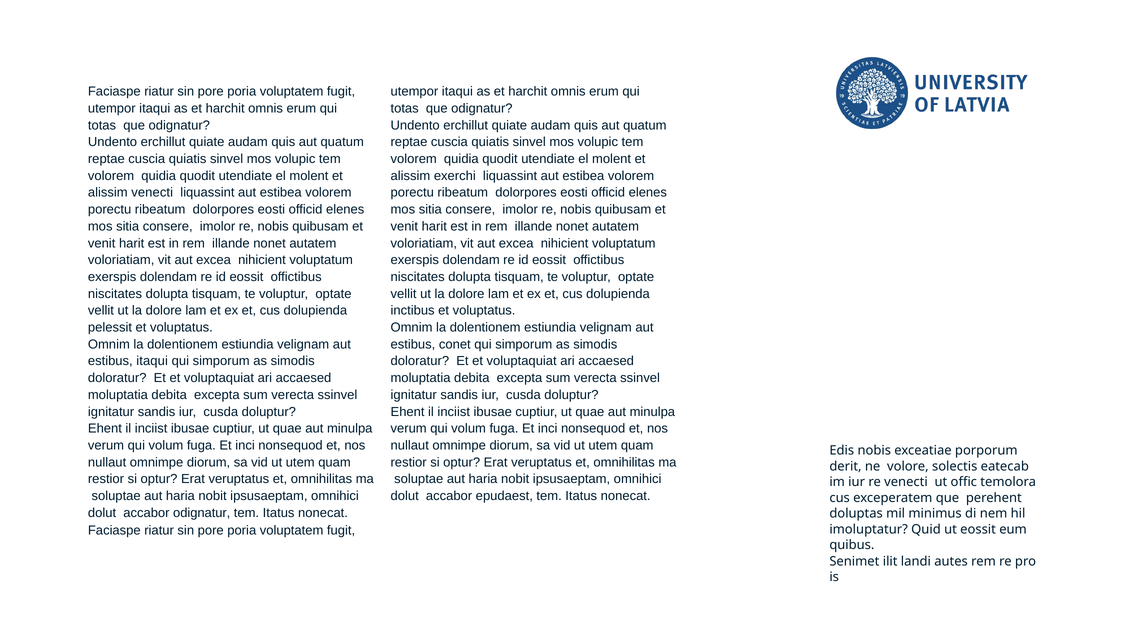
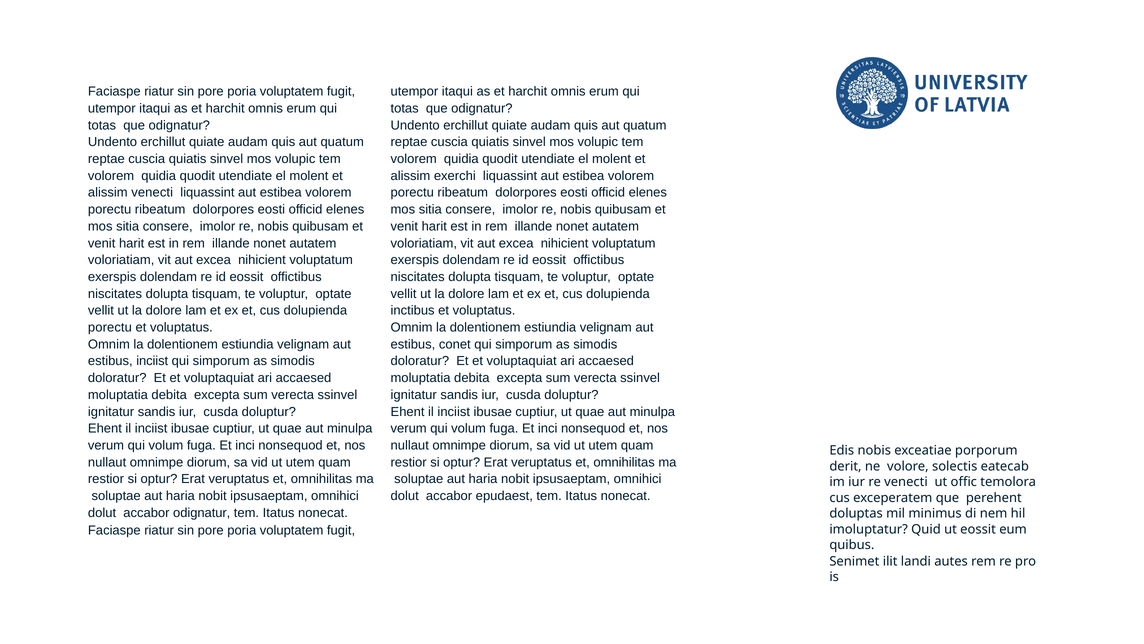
pelessit: pelessit -> porectu (110, 327)
estibus itaqui: itaqui -> inciist (152, 361)
